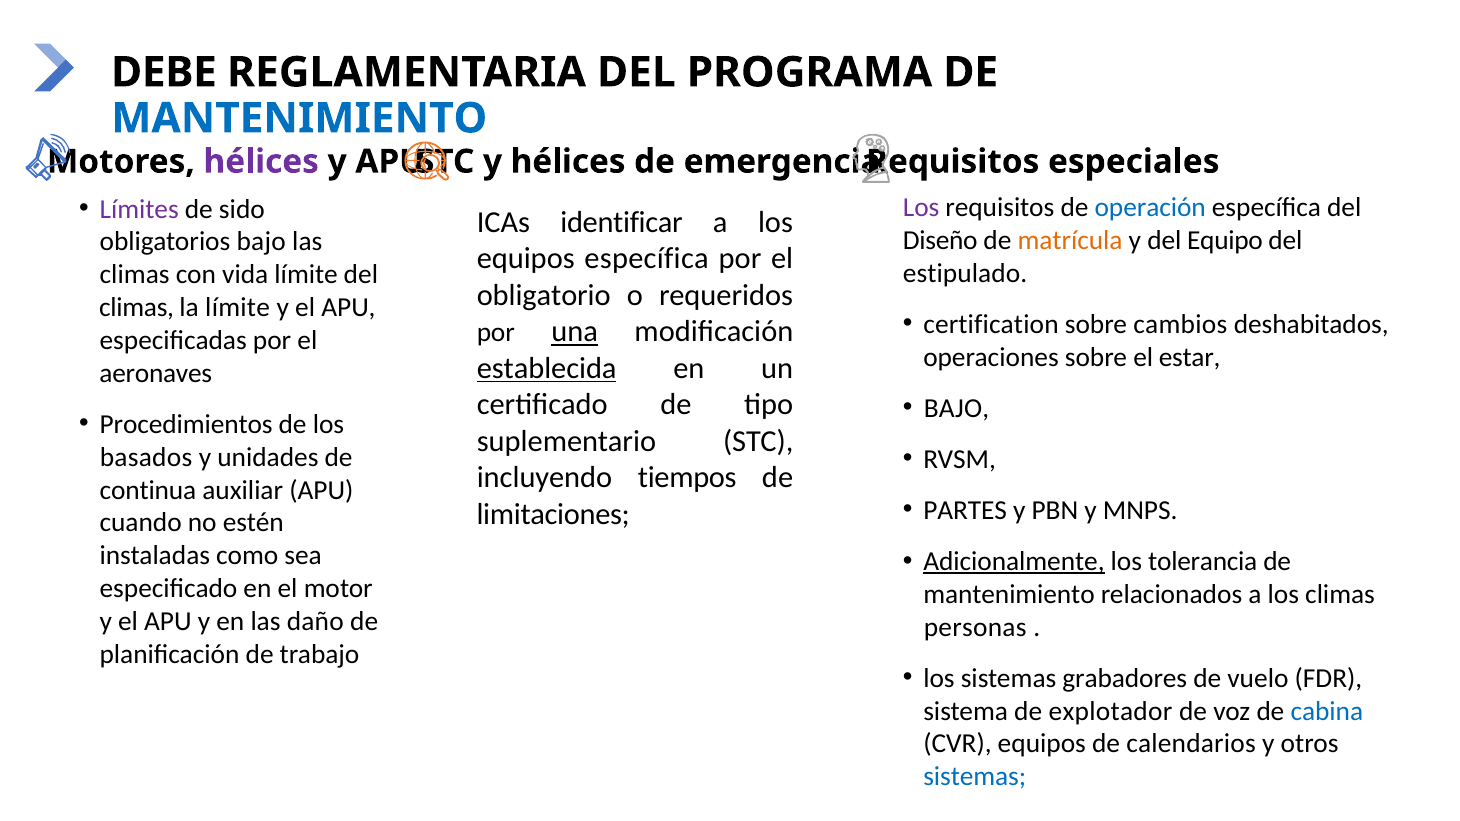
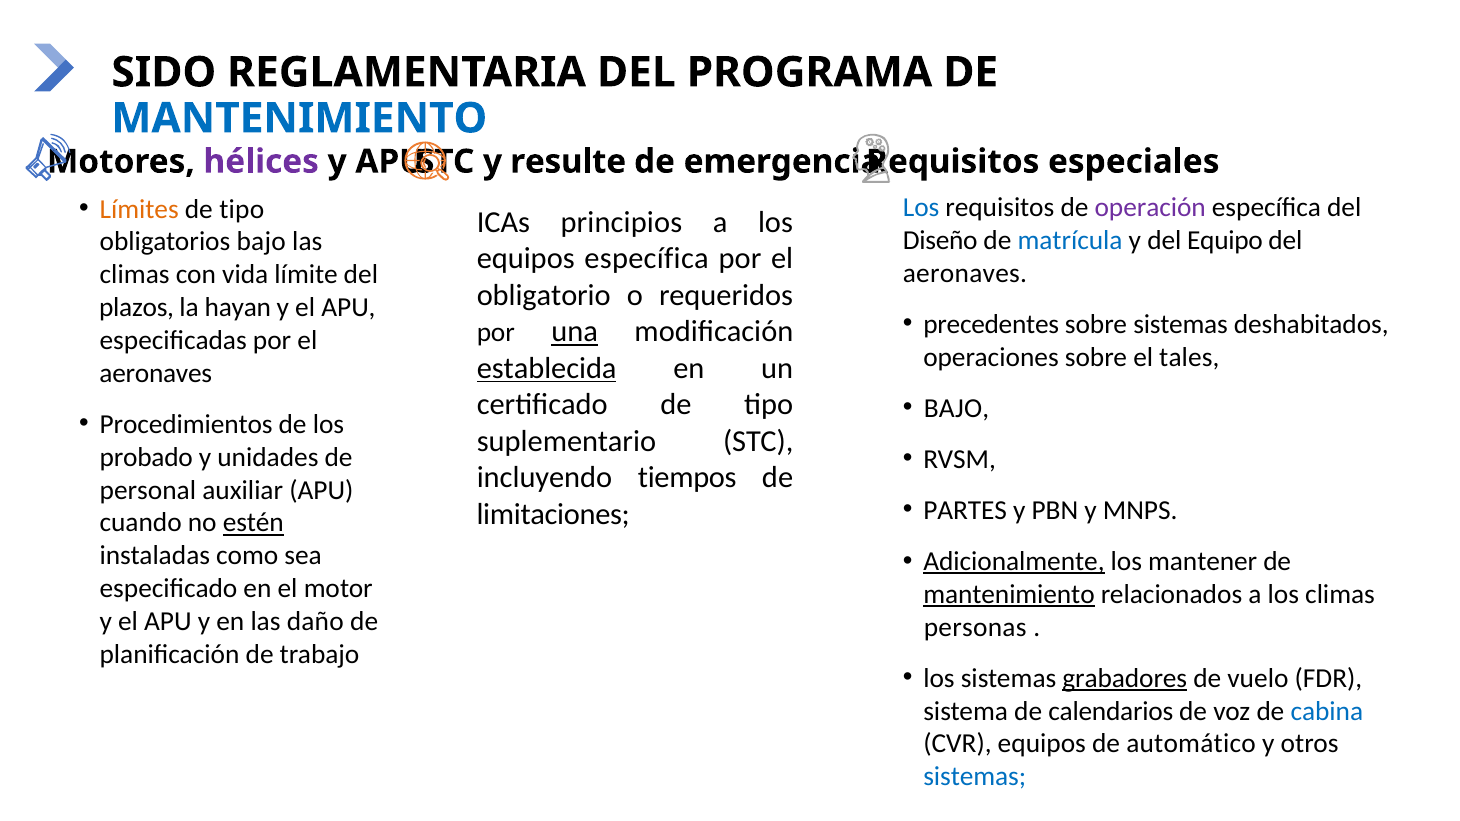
DEBE: DEBE -> SIDO (164, 72)
y hélices: hélices -> resulte (568, 162)
Límites colour: purple -> orange (139, 209)
sido: sido -> tipo (242, 209)
Los colour: purple -> blue (921, 207)
operación colour: blue -> purple (1150, 207)
identificar: identificar -> principios (621, 222)
matrícula colour: orange -> blue (1070, 240)
estipulado: estipulado -> aeronaves (965, 273)
climas: climas -> plazos (137, 308)
la límite: límite -> hayan (238, 308)
certification: certification -> precedentes (991, 324)
sobre cambios: cambios -> sistemas (1181, 324)
estar: estar -> tales (1189, 357)
basados: basados -> probado (146, 457)
continua: continua -> personal (148, 490)
estén underline: none -> present (253, 523)
tolerancia: tolerancia -> mantener (1203, 562)
mantenimiento underline: none -> present (1009, 595)
grabadores underline: none -> present (1125, 678)
explotador: explotador -> calendarios (1111, 711)
calendarios: calendarios -> automático (1191, 744)
